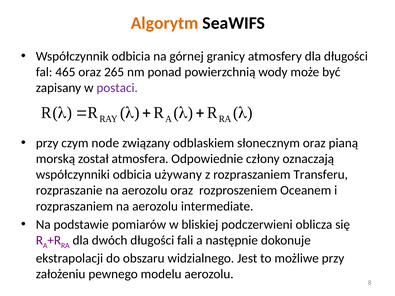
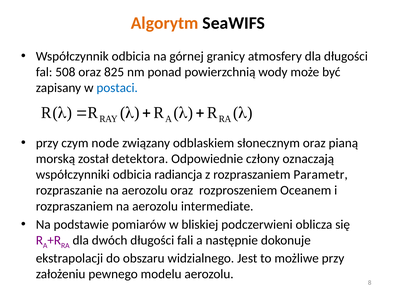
465: 465 -> 508 (65, 72)
265: 265 -> 825 (114, 72)
postaci colour: purple -> blue (117, 88)
atmosfera: atmosfera -> detektora (140, 159)
używany: używany -> radiancja (178, 175)
Transferu: Transferu -> Parametr (321, 175)
